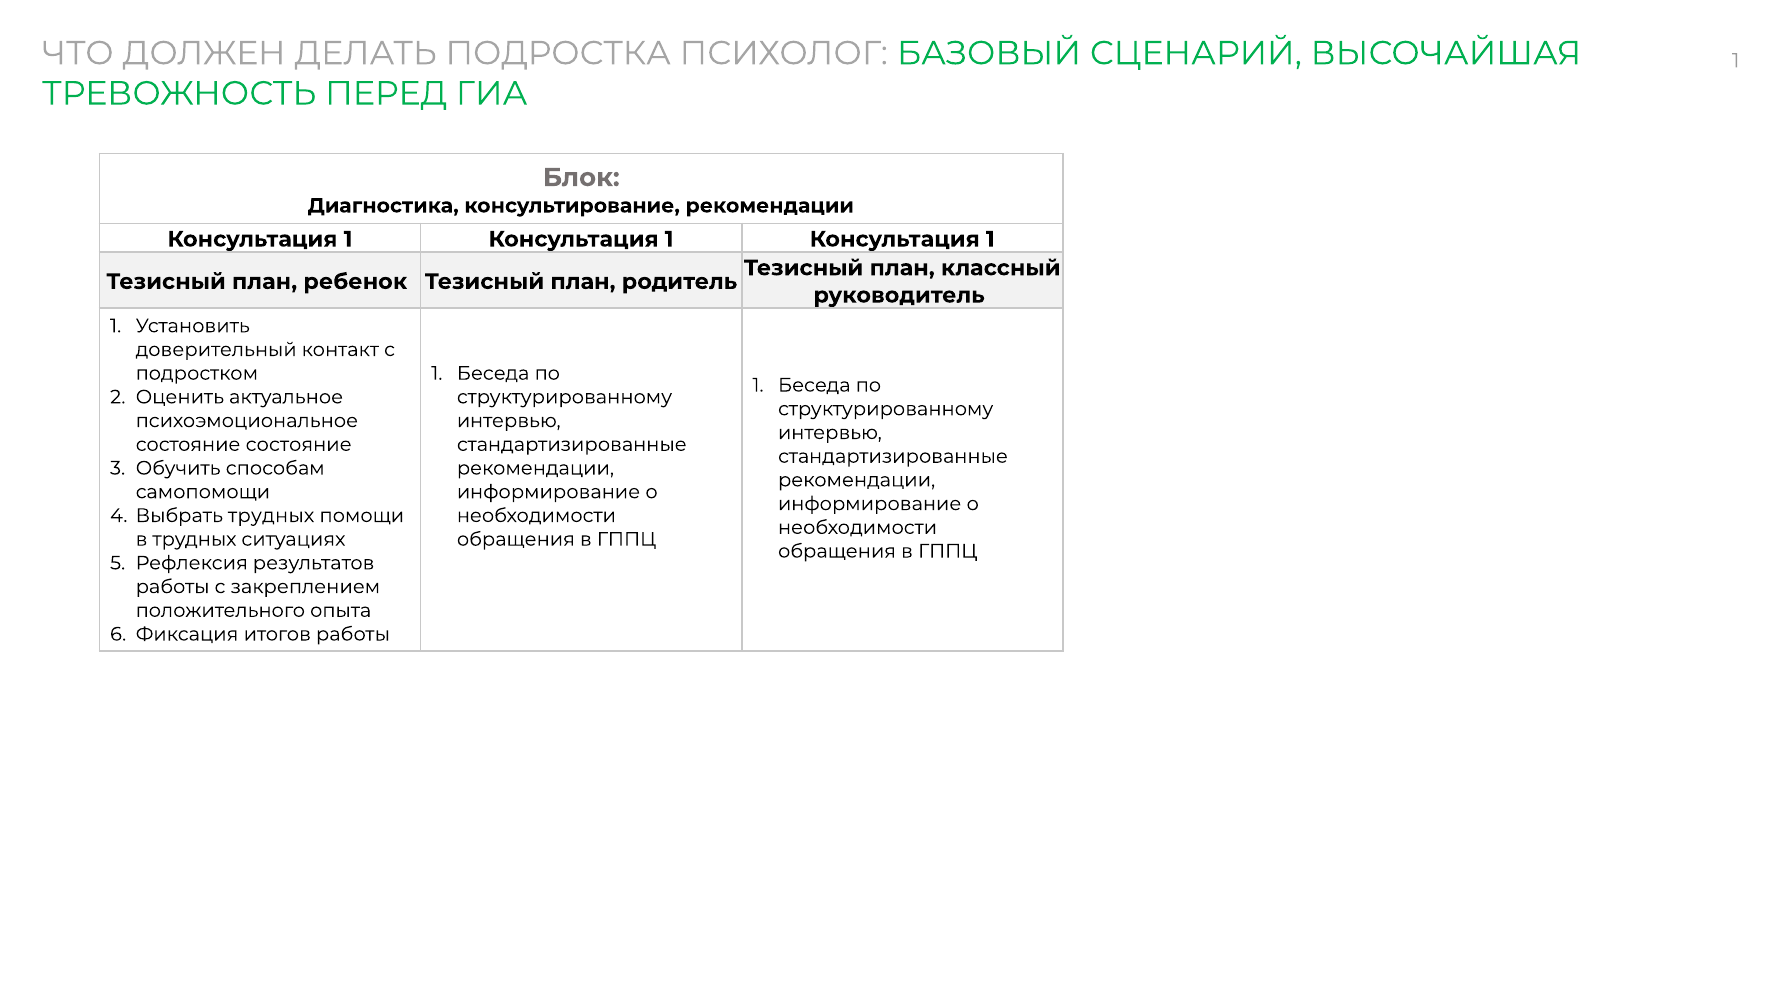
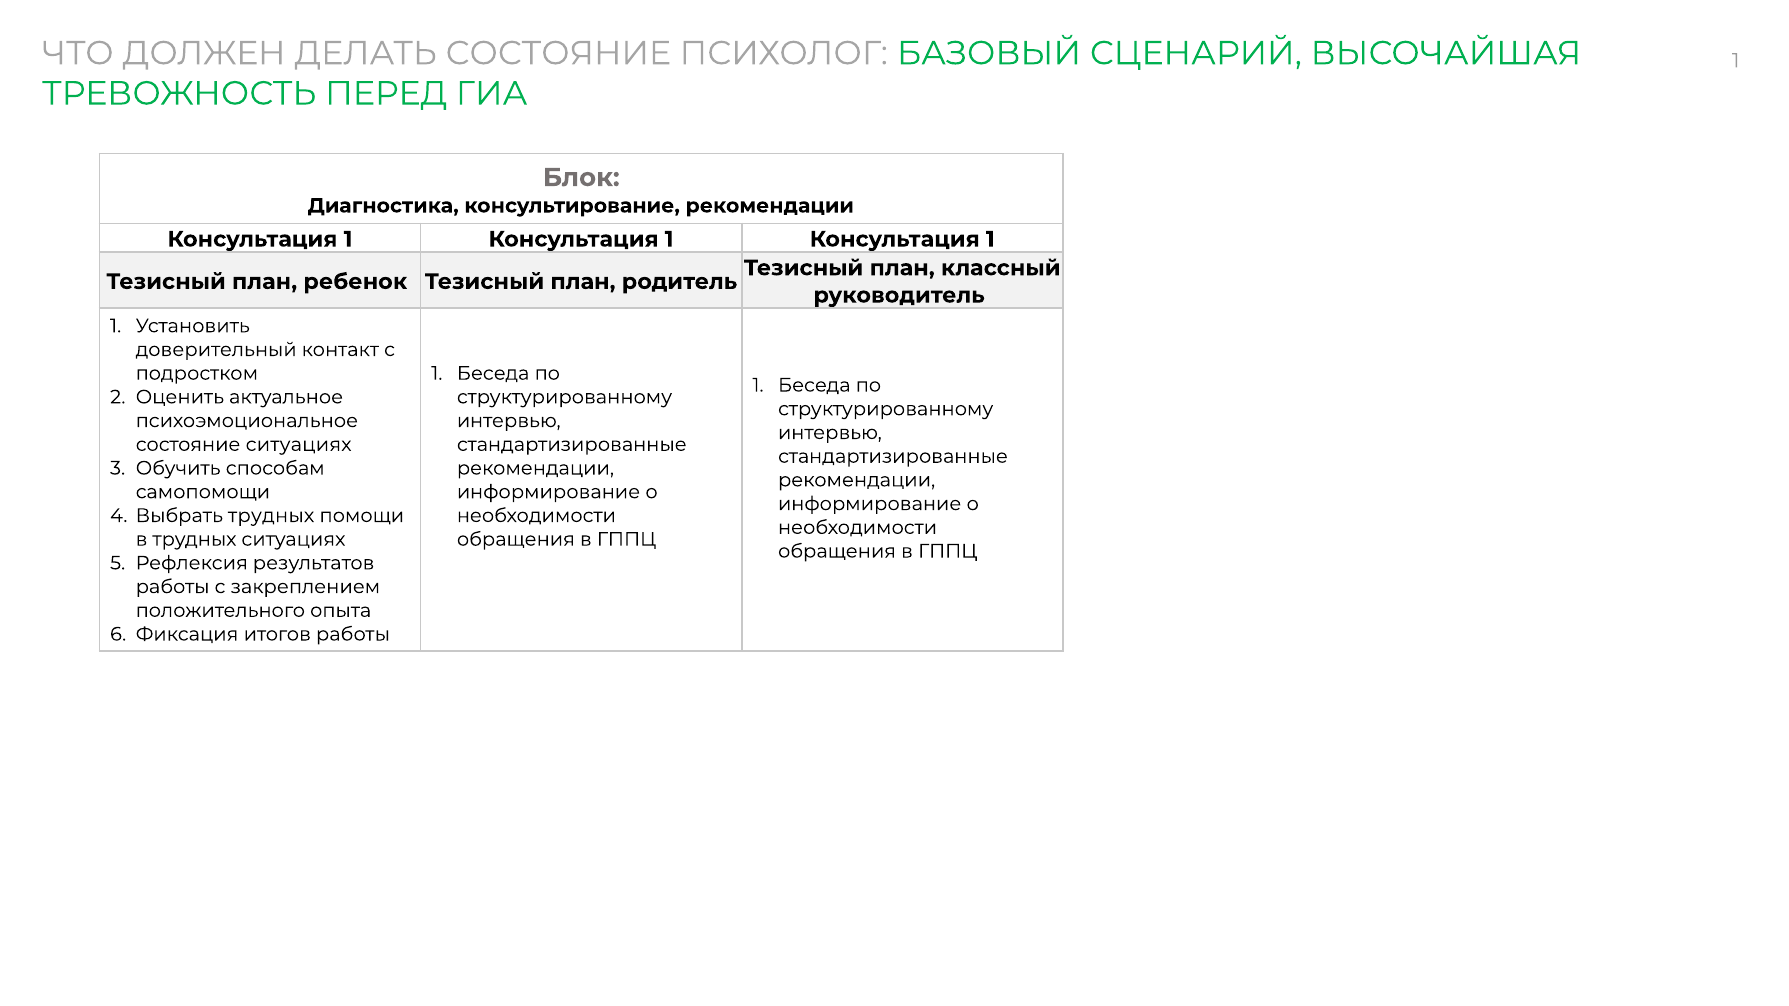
ДЕЛАТЬ ПОДРОСТКА: ПОДРОСТКА -> СОСТОЯНИЕ (558, 53)
состояние состояние: состояние -> ситуациях (299, 445)
